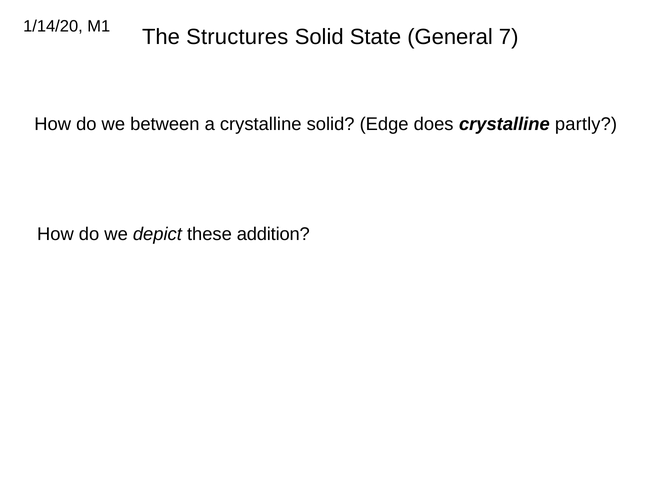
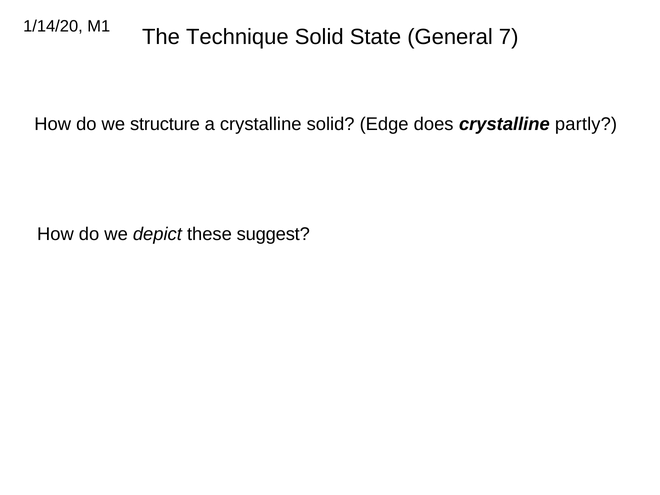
Structures: Structures -> Technique (237, 37)
between: between -> structure (165, 124)
addition: addition -> suggest (273, 234)
